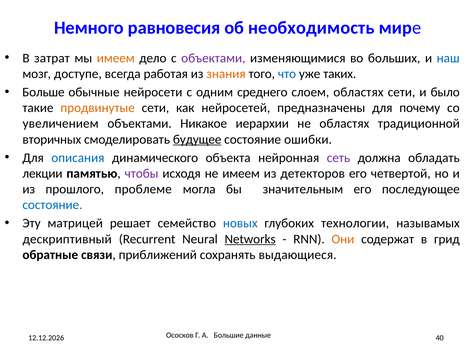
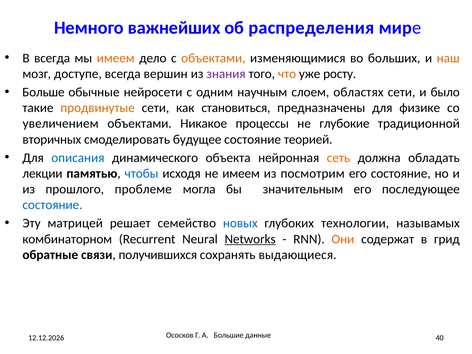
равновесия: равновесия -> важнейших (174, 28)
необходимость: необходимость -> распределения (311, 28)
В затрат: затрат -> всегда (52, 58)
объектами colour: purple -> orange (213, 58)
наш colour: blue -> orange (448, 58)
работая: работая -> вершин (166, 74)
знания colour: orange -> purple (226, 74)
что colour: blue -> orange (287, 74)
таких: таких -> росту (340, 74)
среднего: среднего -> научным (262, 92)
нейросетей: нейросетей -> становиться (236, 108)
почему: почему -> физике (420, 108)
иерархии: иерархии -> процессы (262, 124)
не областях: областях -> глубокие (344, 124)
будущее underline: present -> none (197, 139)
ошибки: ошибки -> теорией (308, 139)
сеть colour: purple -> orange (338, 158)
чтобы colour: purple -> blue (142, 173)
детекторов: детекторов -> посмотрим (313, 173)
его четвертой: четвертой -> состояние (401, 173)
дескриптивный: дескриптивный -> комбинаторном (67, 239)
приближений: приближений -> получившихся (158, 255)
